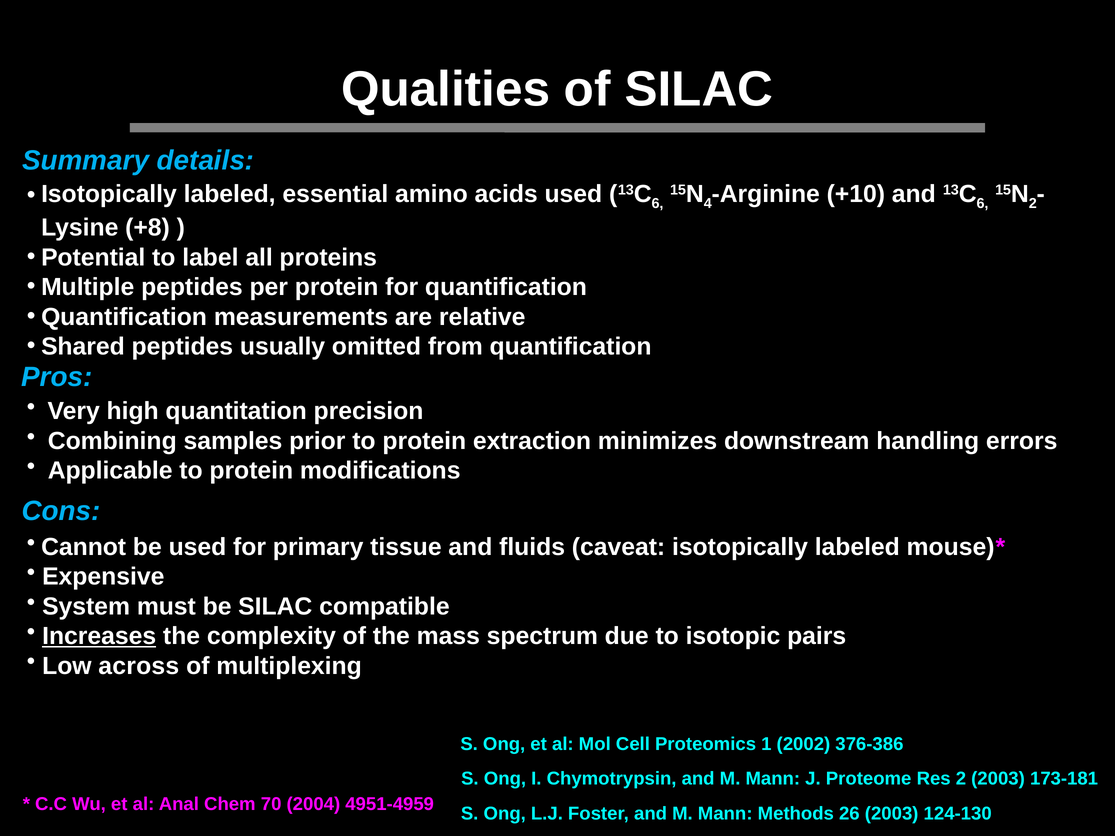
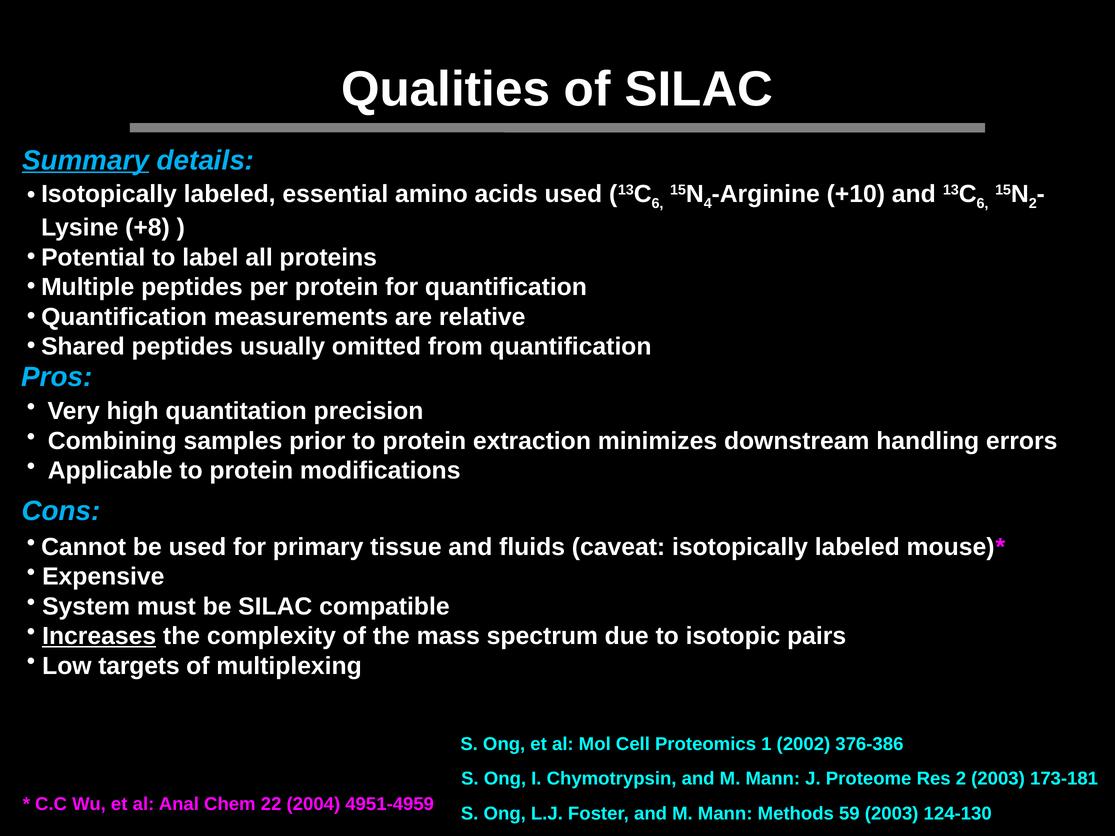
Summary underline: none -> present (86, 160)
across: across -> targets (139, 666)
70: 70 -> 22 (271, 804)
26: 26 -> 59 (849, 814)
